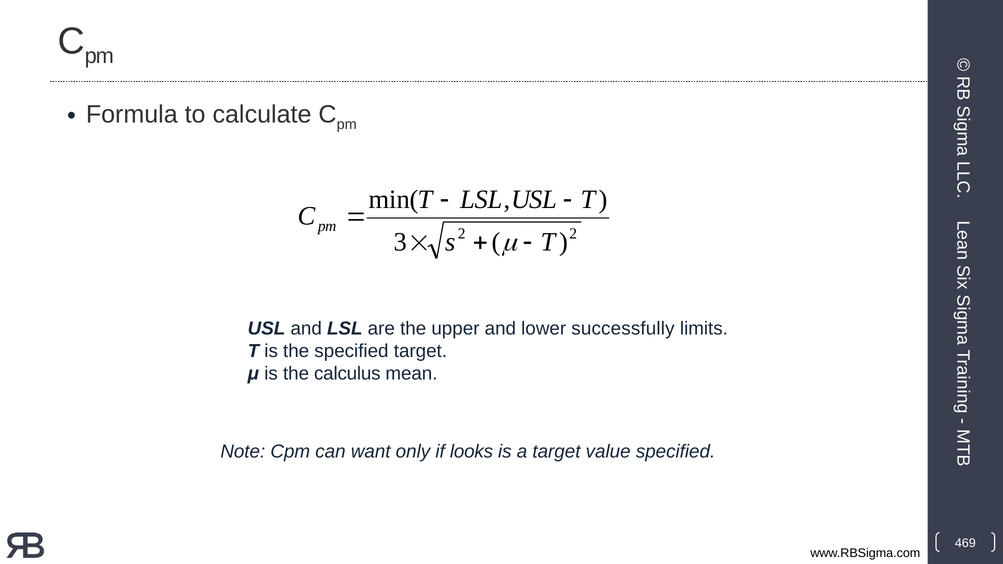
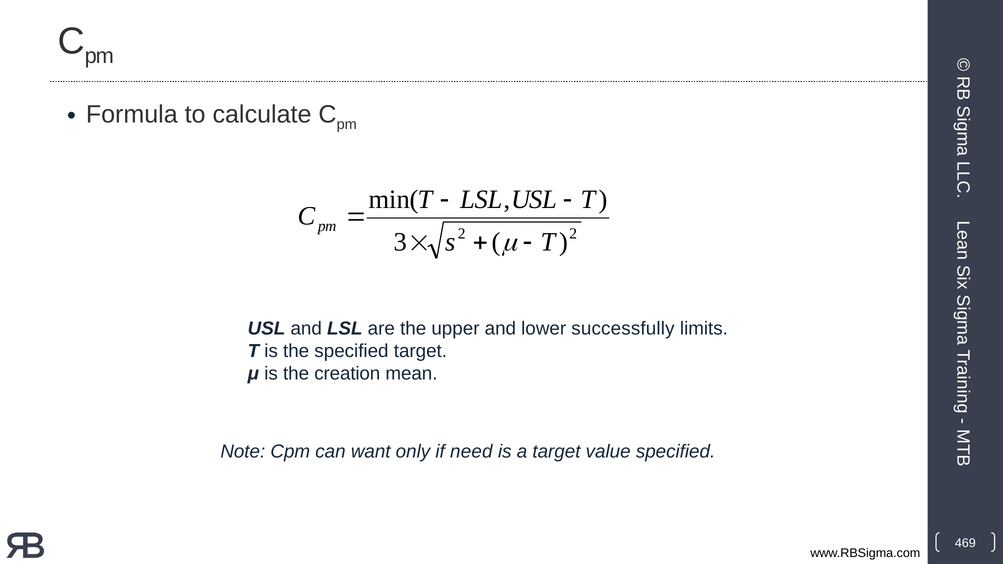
calculus: calculus -> creation (347, 374)
looks: looks -> need (471, 452)
